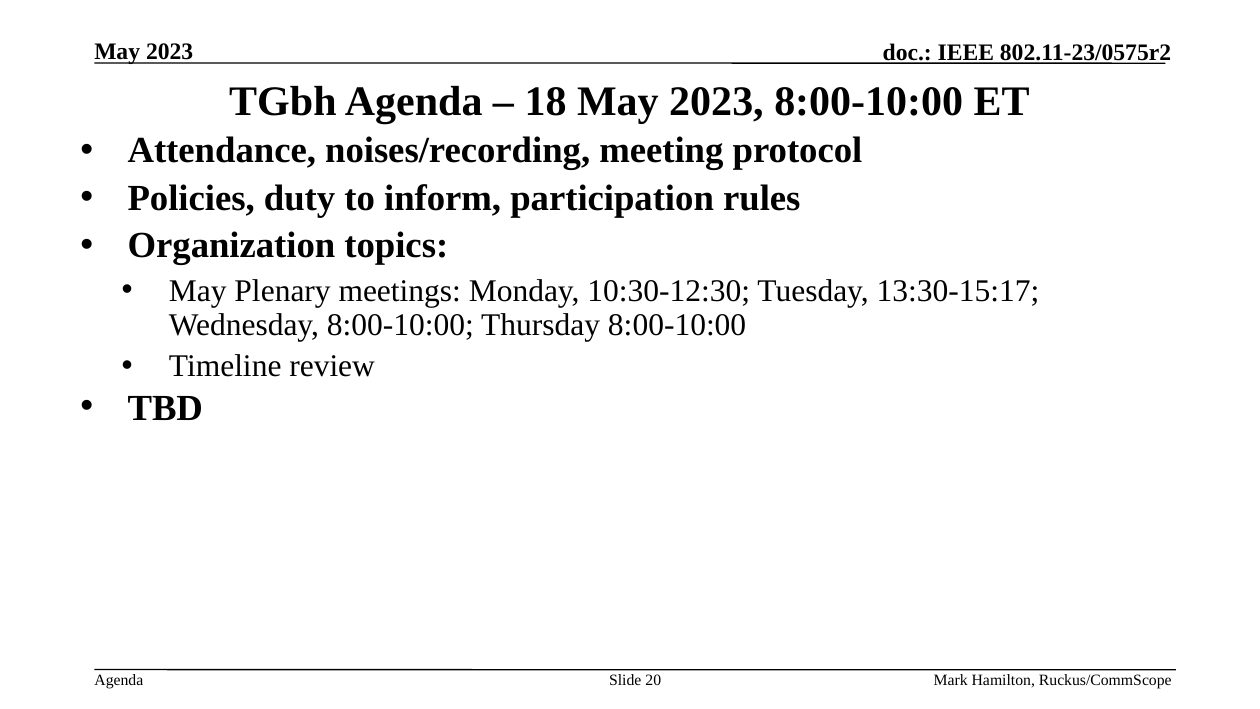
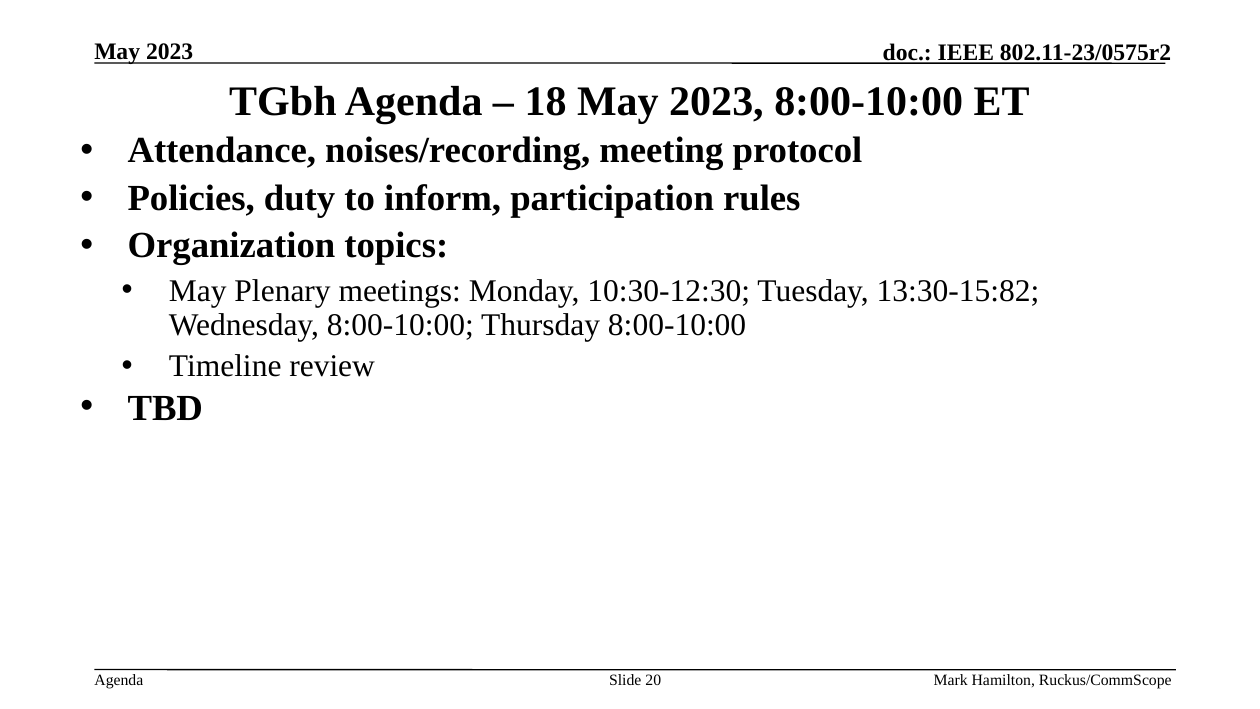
13:30-15:17: 13:30-15:17 -> 13:30-15:82 (958, 291)
